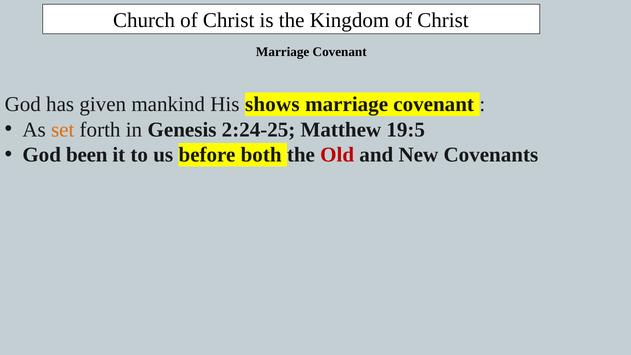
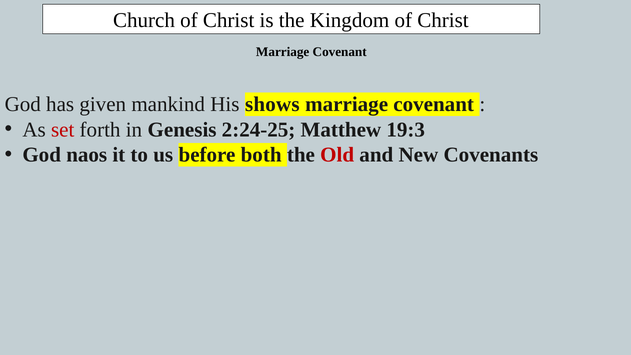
set colour: orange -> red (63, 130)
19:5: 19:5 -> 19:3 (406, 130)
been: been -> naos (87, 155)
